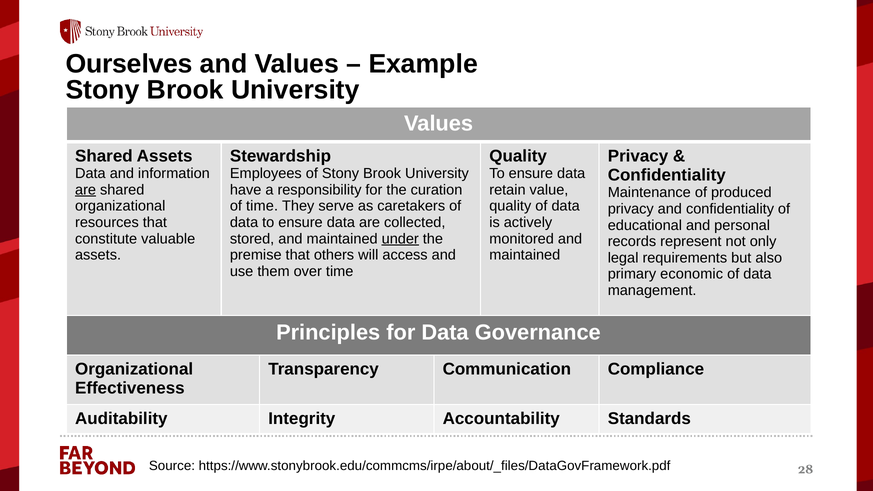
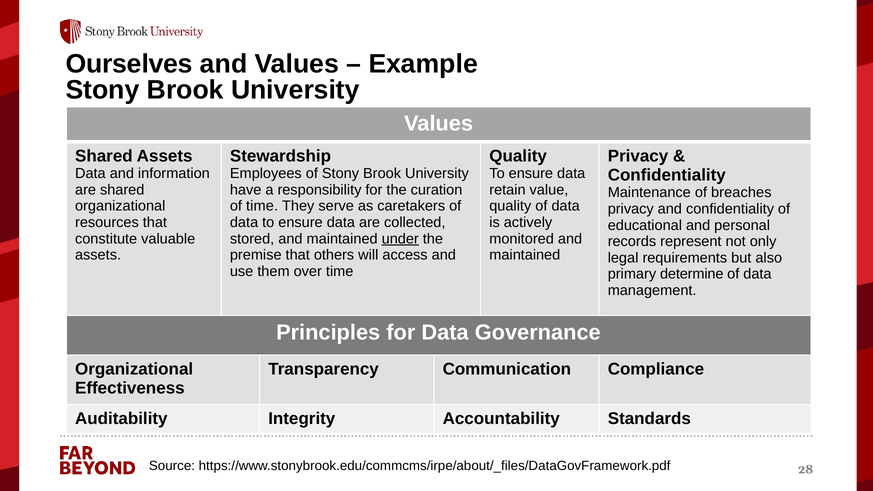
are underline: present -> none (86, 190)
produced: produced -> breaches (741, 193)
economic: economic -> determine (692, 274)
